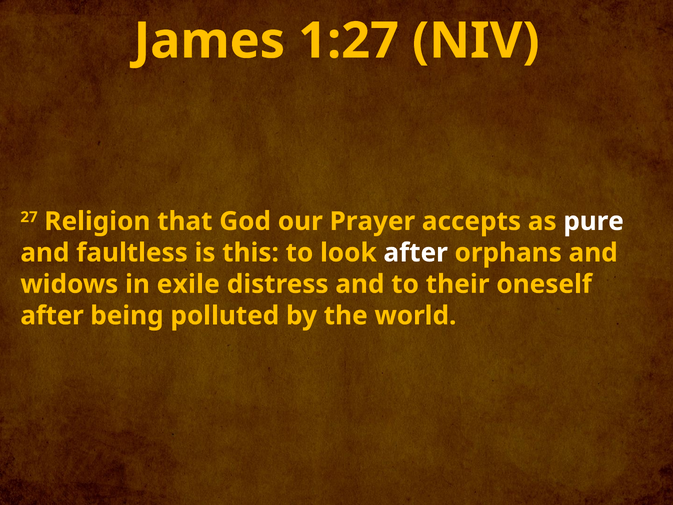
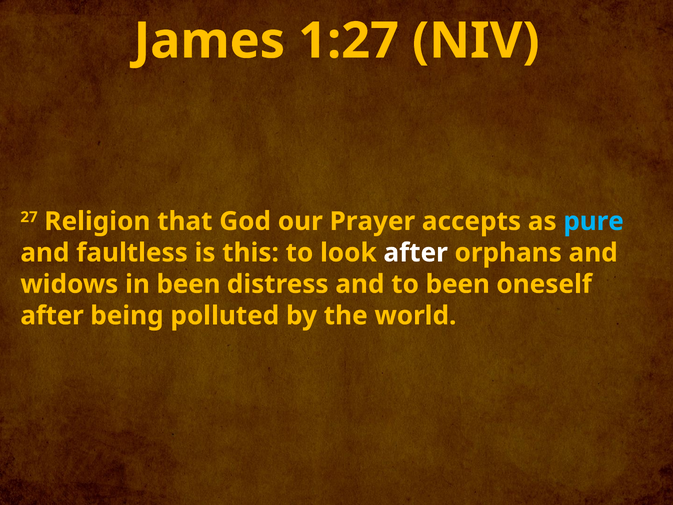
pure colour: white -> light blue (594, 221)
in exile: exile -> been (189, 284)
to their: their -> been (458, 284)
